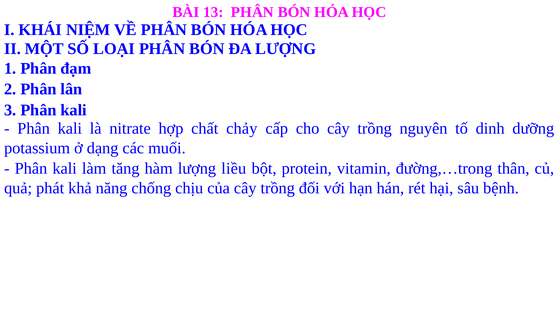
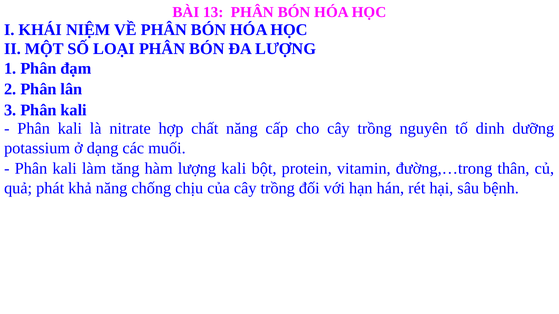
chất chảy: chảy -> năng (242, 129)
lượng liều: liều -> kali (234, 169)
